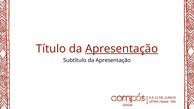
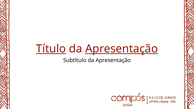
Título underline: none -> present (51, 49)
